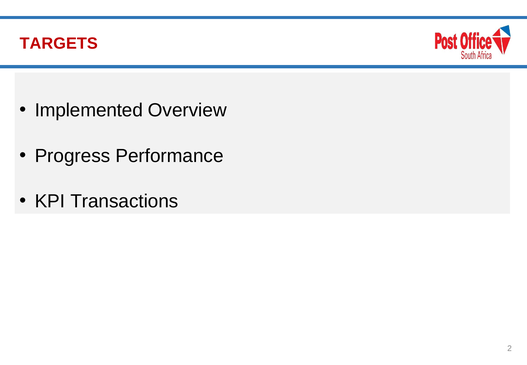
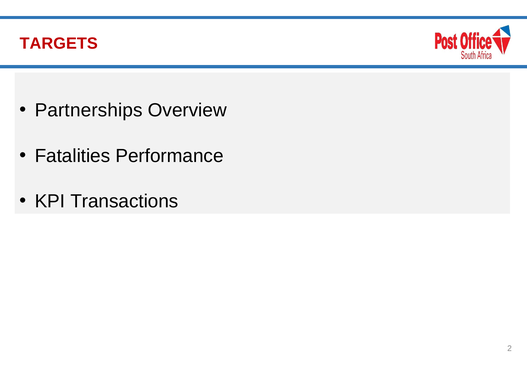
Implemented: Implemented -> Partnerships (89, 110)
Progress: Progress -> Fatalities (72, 156)
